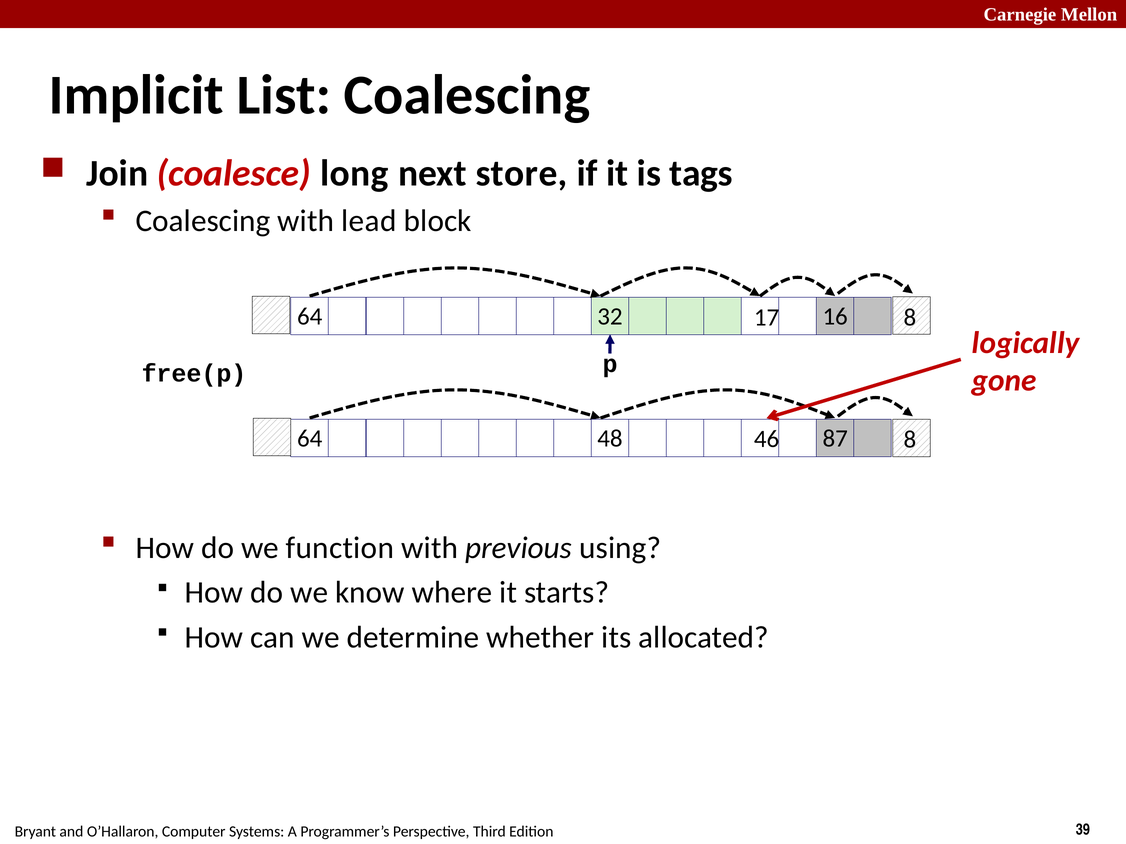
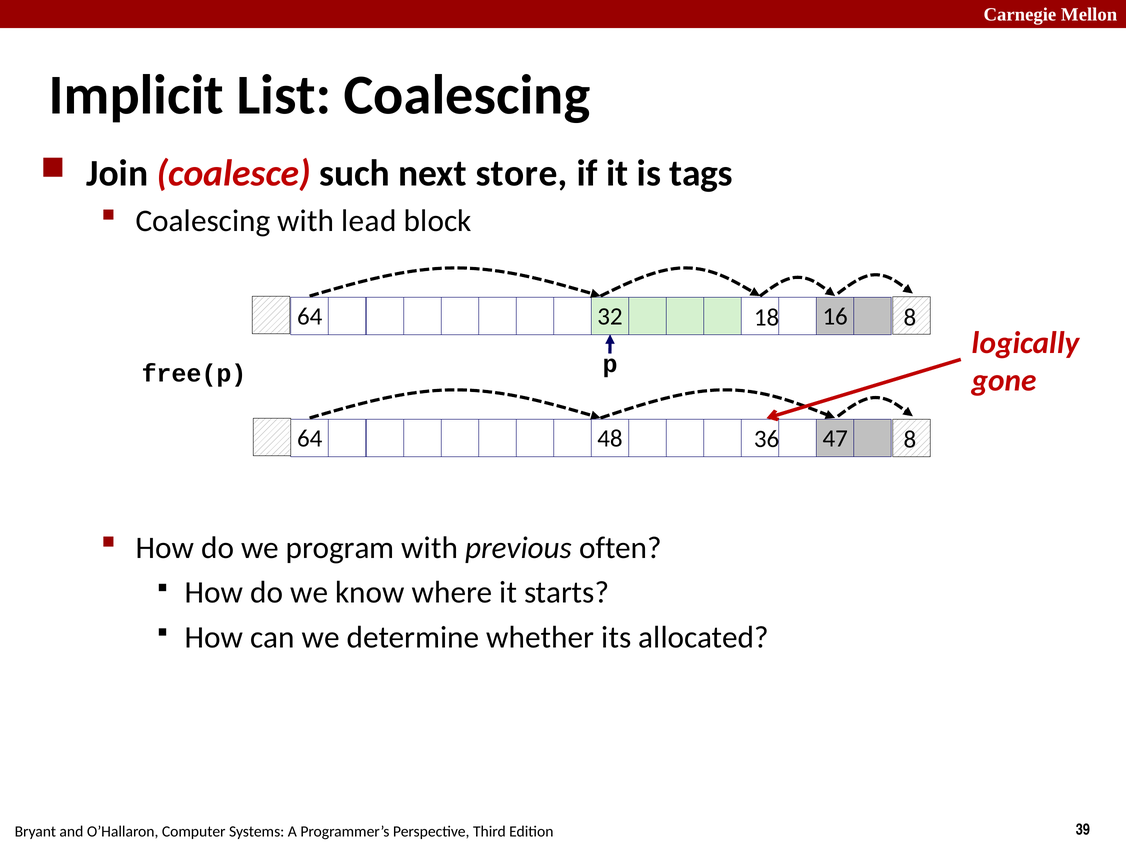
long: long -> such (355, 173)
17: 17 -> 18 (767, 317)
46: 46 -> 36 (767, 439)
87: 87 -> 47 (835, 439)
function: function -> program (340, 548)
using: using -> often (620, 548)
